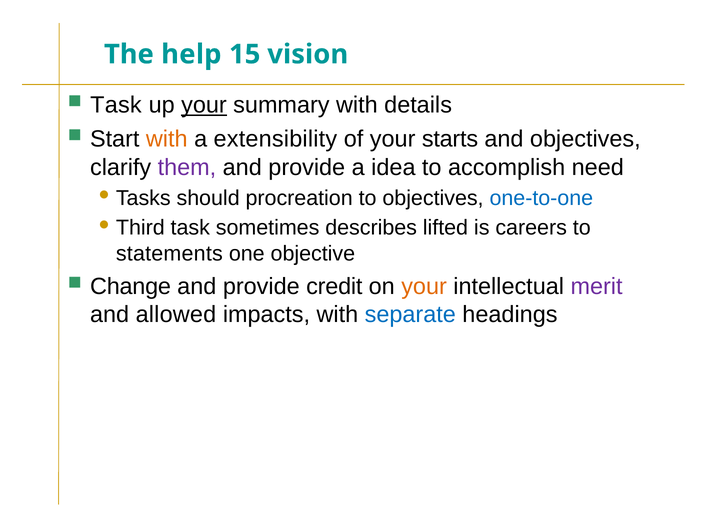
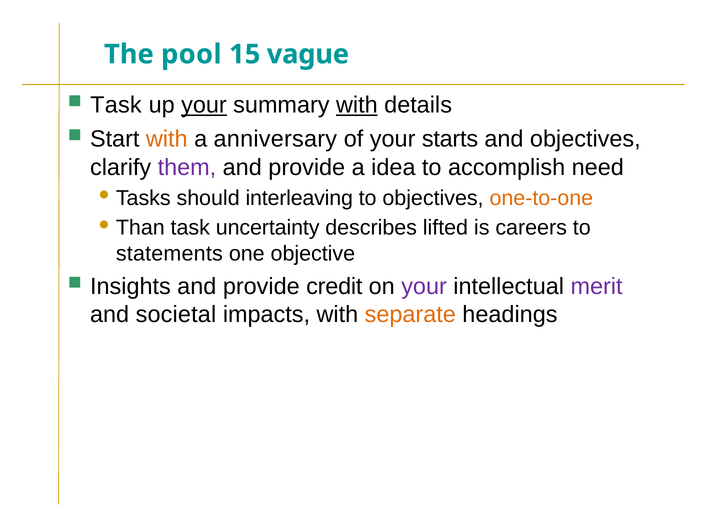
help: help -> pool (191, 54)
vision: vision -> vague (308, 54)
with underline: none -> present (357, 105)
extensibility: extensibility -> anniversary (275, 139)
procreation: procreation -> interleaving (299, 198)
one-to-one colour: blue -> orange (541, 198)
Third: Third -> Than (140, 227)
sometimes: sometimes -> uncertainty (268, 227)
Change: Change -> Insights (130, 286)
your colour: orange -> purple (424, 286)
allowed: allowed -> societal (176, 314)
separate colour: blue -> orange (410, 314)
